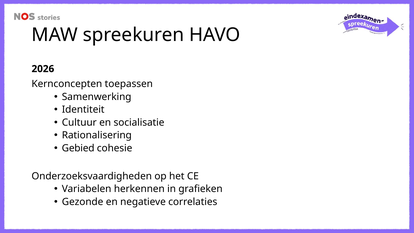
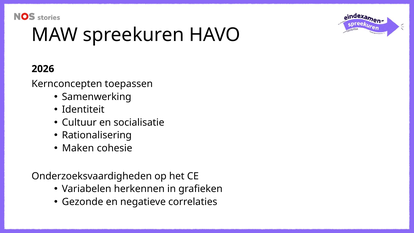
Gebied: Gebied -> Maken (78, 148)
